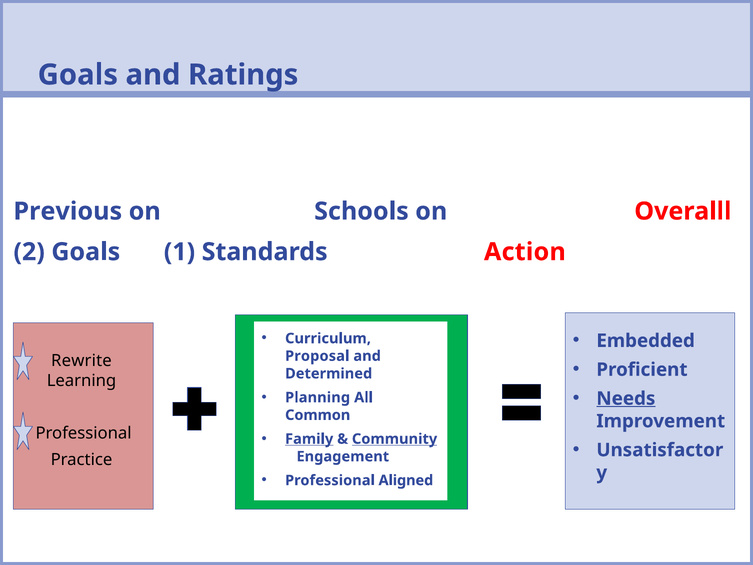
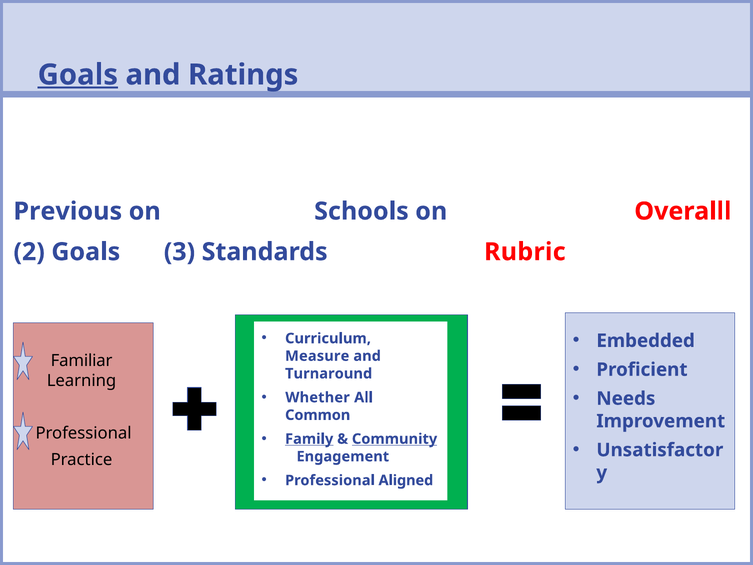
Goals underline: none -> present (78, 75)
1: 1 -> 3 (179, 252)
Action: Action -> Rubric (525, 252)
Proposal: Proposal -> Measure (317, 356)
Rewrite: Rewrite -> Familiar (82, 360)
Determined: Determined -> Turnaround (329, 373)
Needs underline: present -> none (626, 398)
Planning: Planning -> Whether (318, 397)
